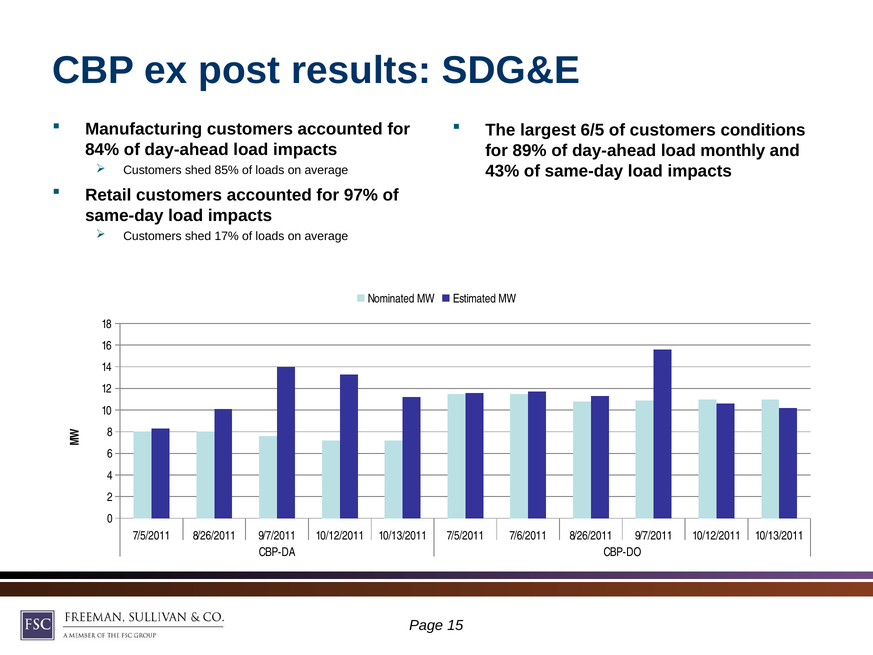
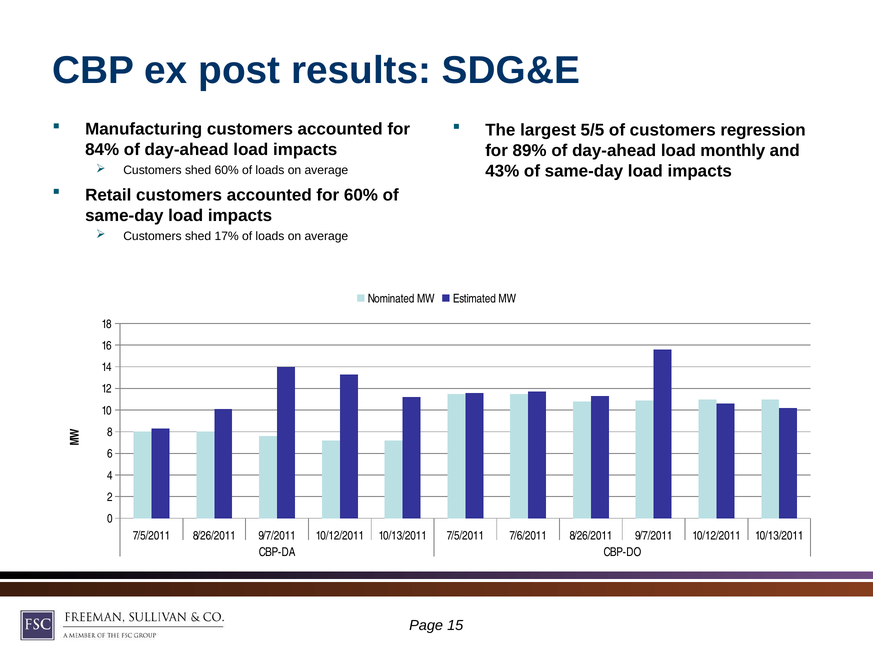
6/5: 6/5 -> 5/5 (592, 130)
conditions: conditions -> regression (763, 130)
shed 85%: 85% -> 60% (227, 170)
for 97%: 97% -> 60% (361, 195)
